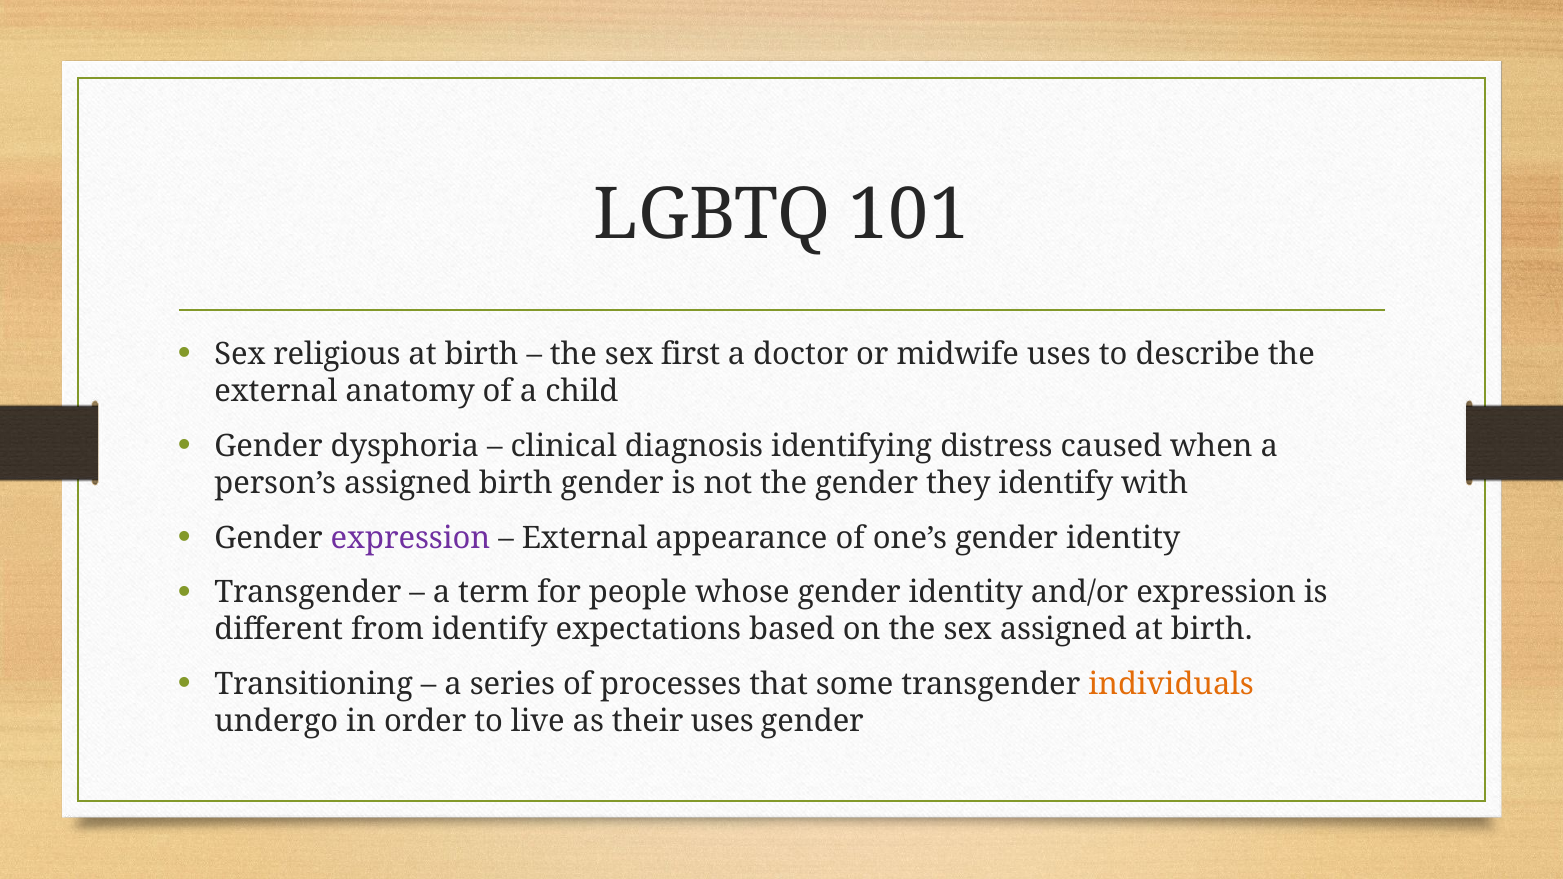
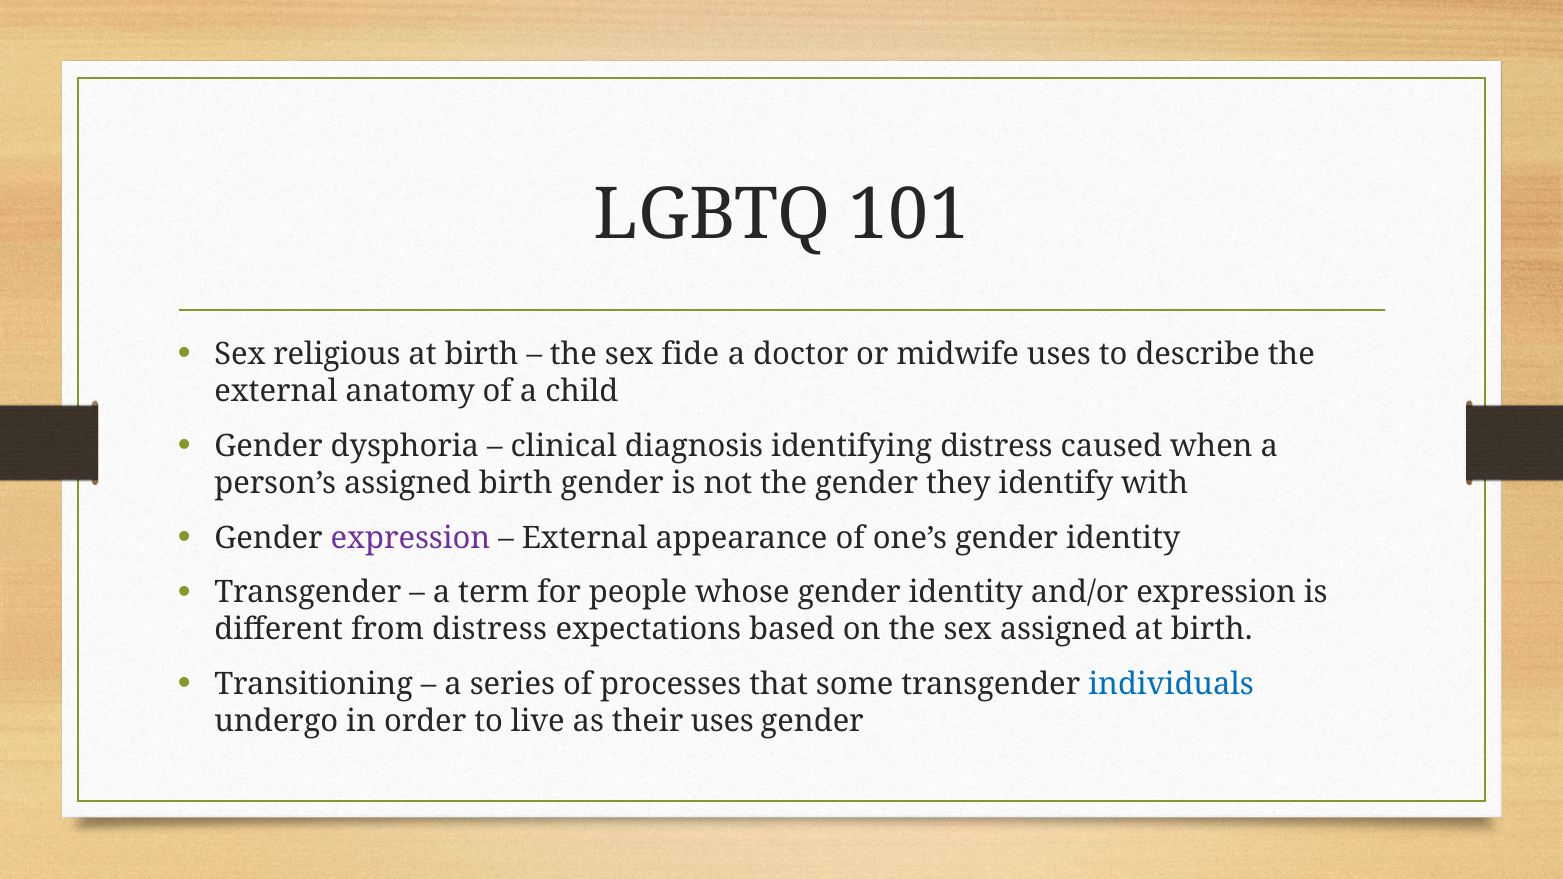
first: first -> fide (690, 354)
from identify: identify -> distress (490, 630)
individuals colour: orange -> blue (1171, 684)
